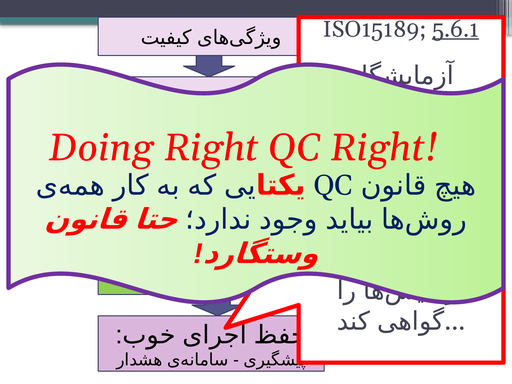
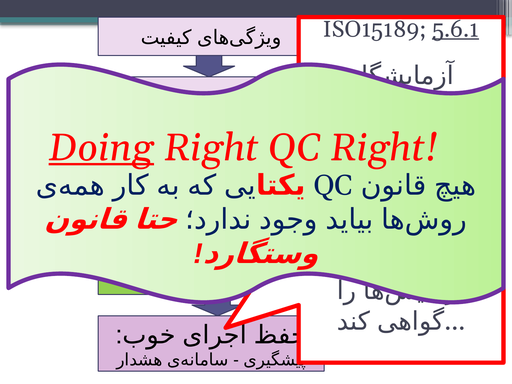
Doing underline: none -> present (101, 148)
